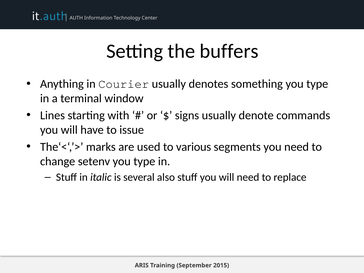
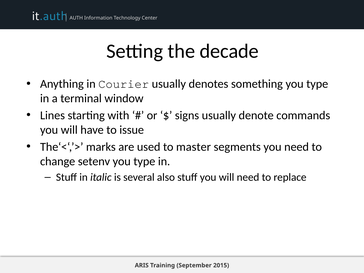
buffers: buffers -> decade (229, 51)
various: various -> master (194, 147)
